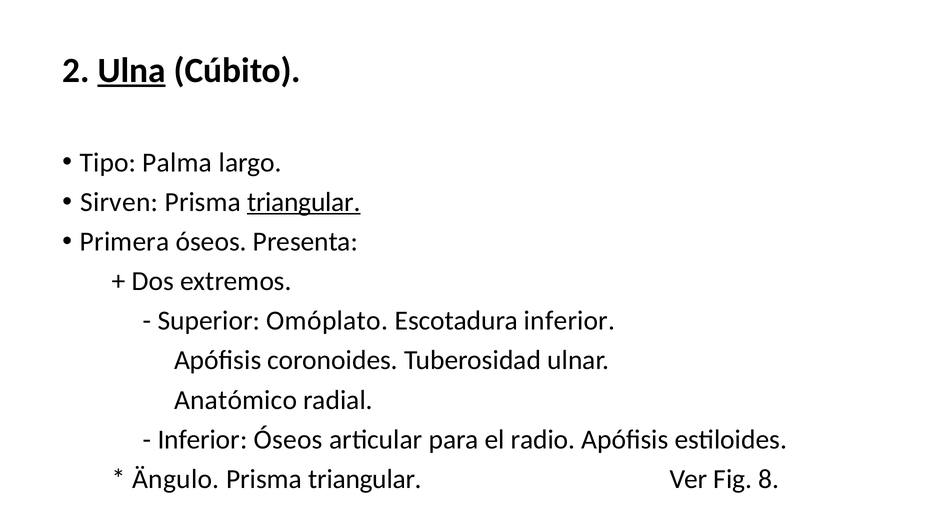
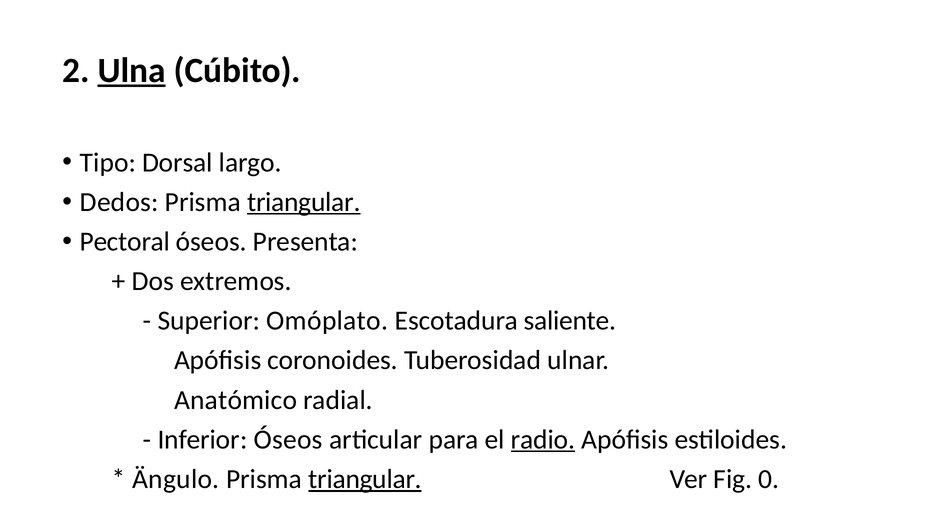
Palma: Palma -> Dorsal (177, 162)
Sirven: Sirven -> Dedos (119, 202)
Primera: Primera -> Pectoral (125, 242)
Escotadura inferior: inferior -> saliente (570, 321)
radio underline: none -> present (543, 440)
triangular underline: none -> present (365, 479)
8: 8 -> 0 (769, 479)
